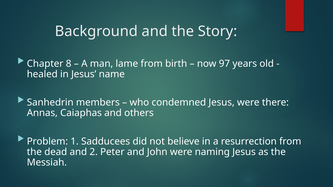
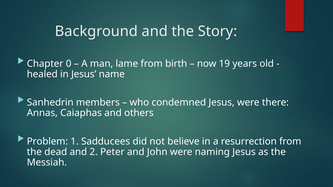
8: 8 -> 0 (69, 64)
97: 97 -> 19 (224, 64)
